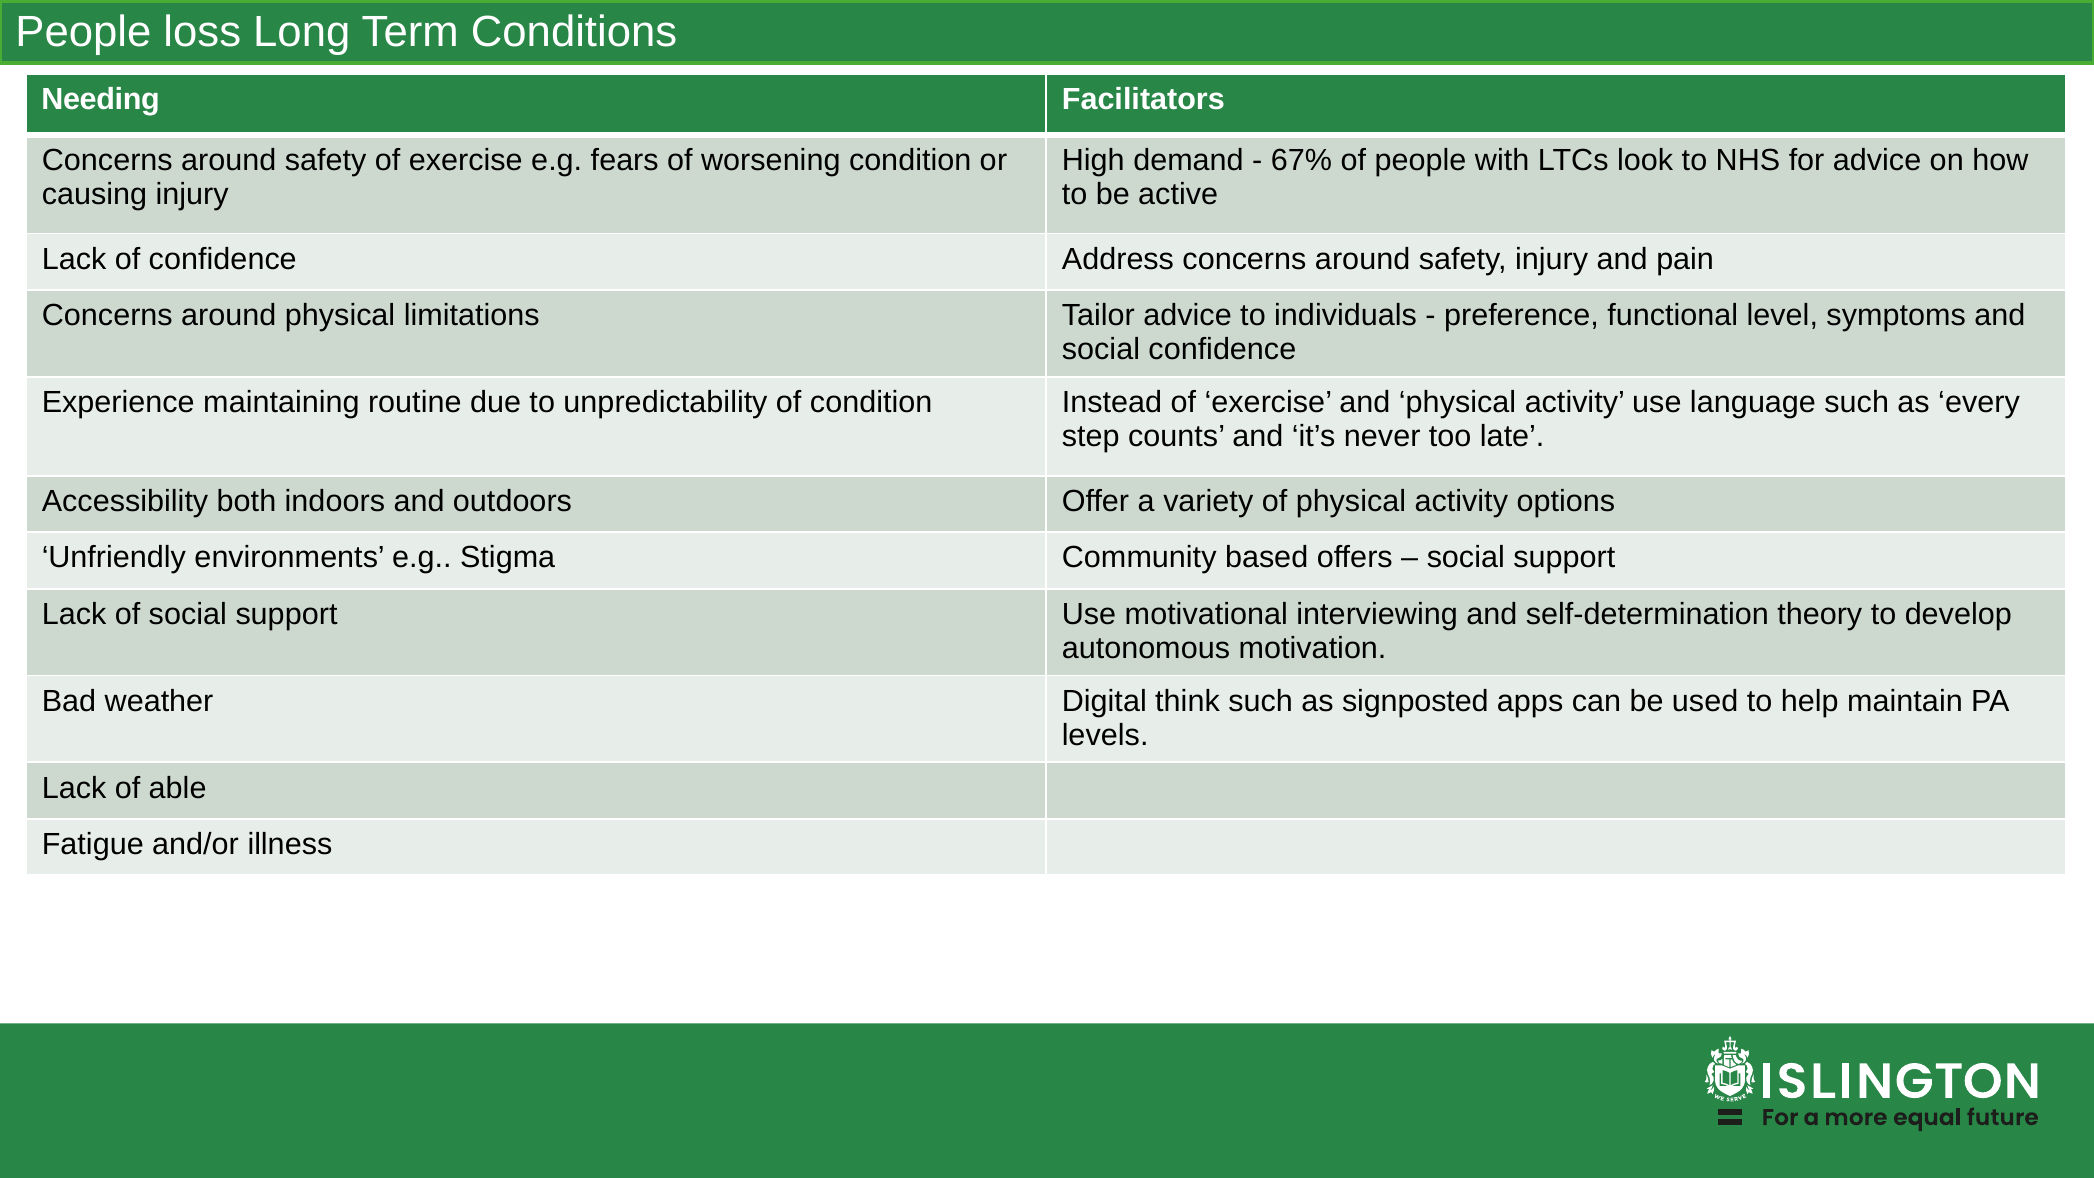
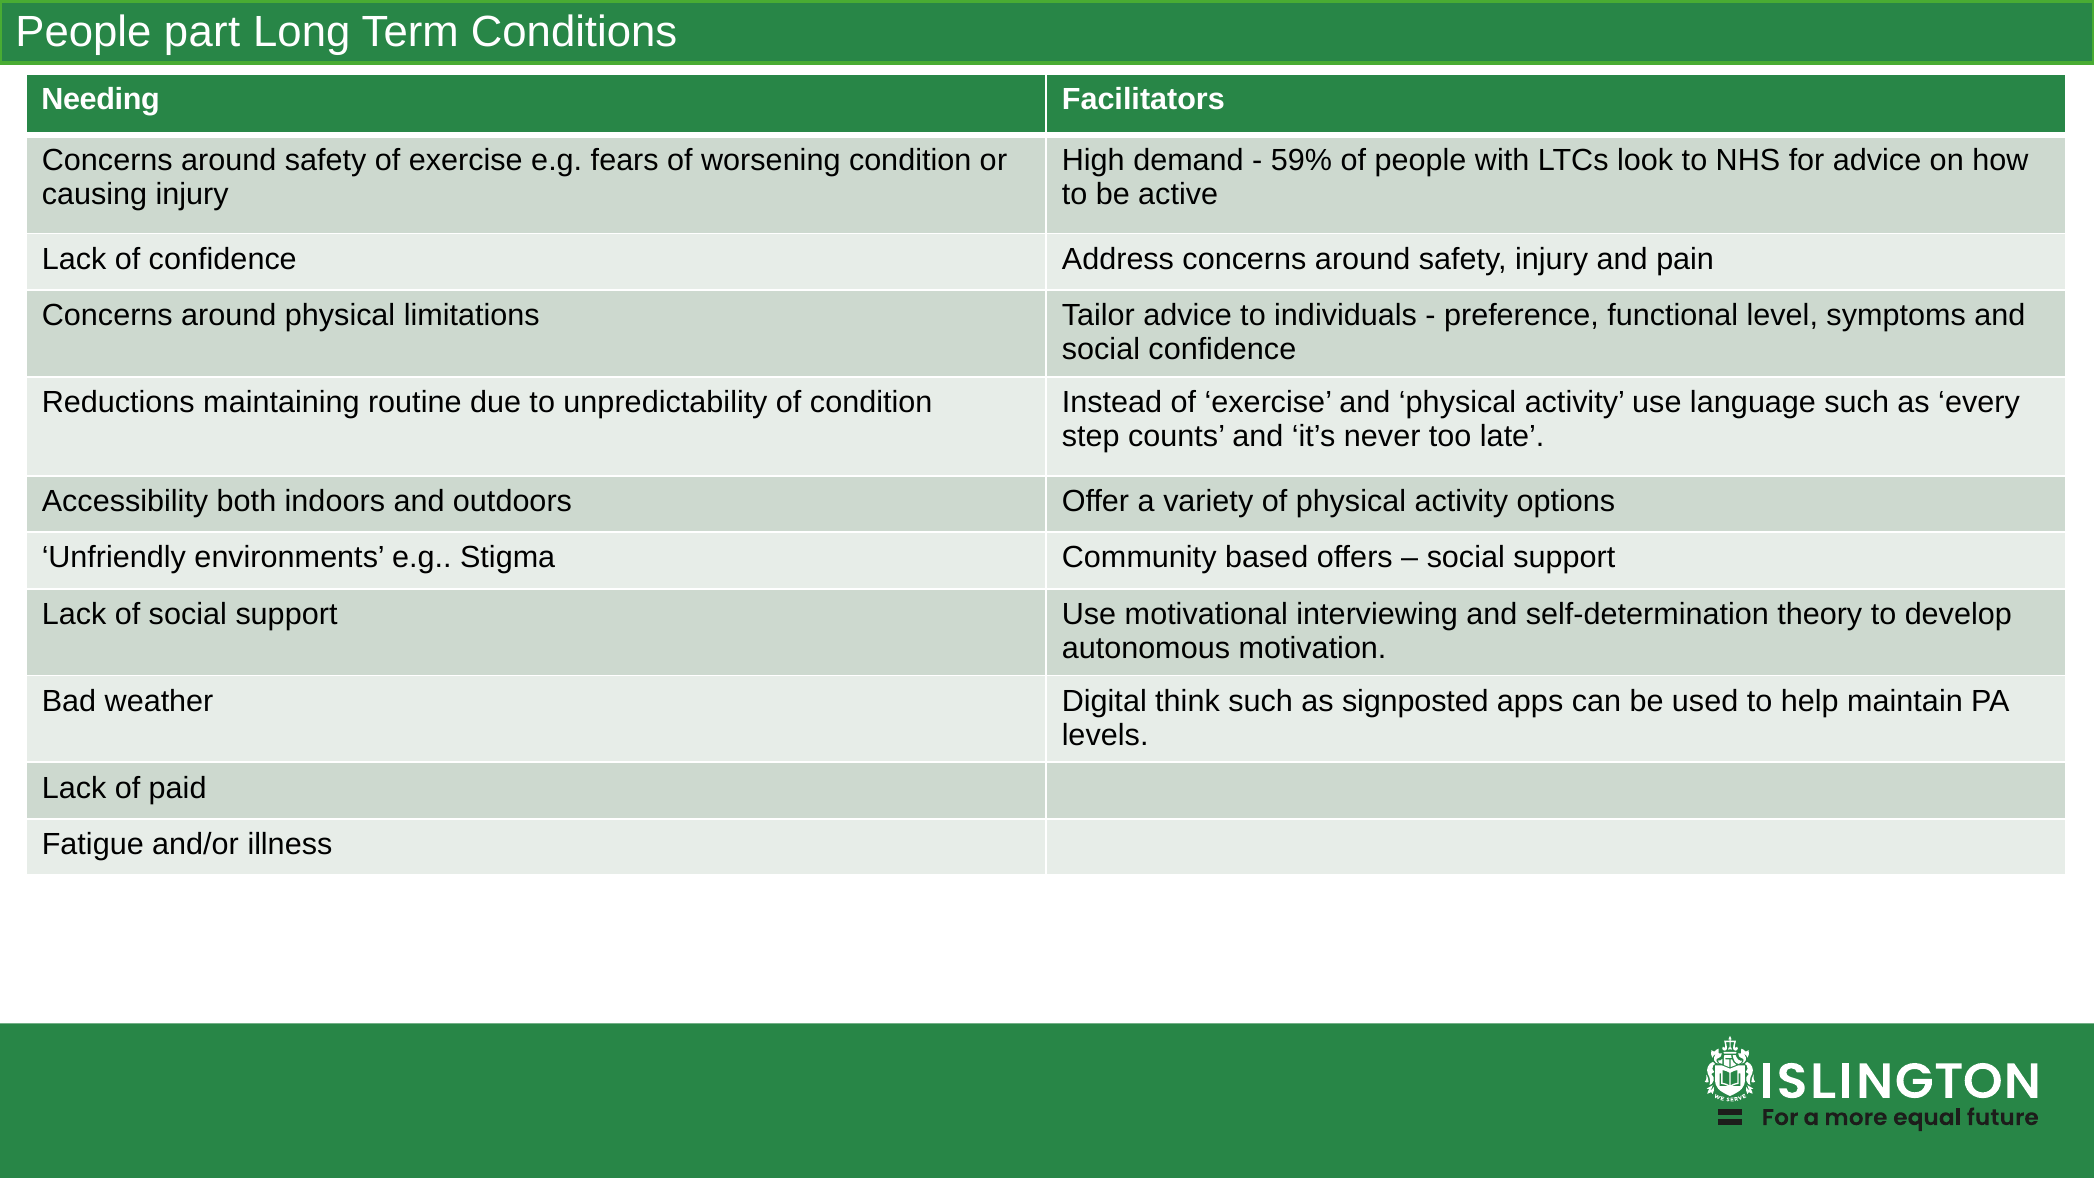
loss: loss -> part (202, 32)
67%: 67% -> 59% (1301, 160)
Experience: Experience -> Reductions (118, 402)
able: able -> paid (178, 788)
